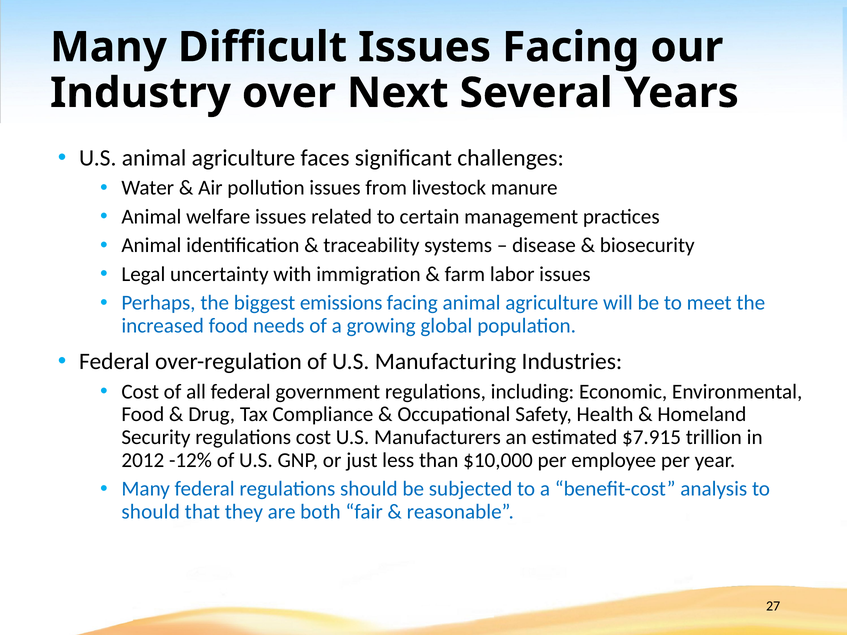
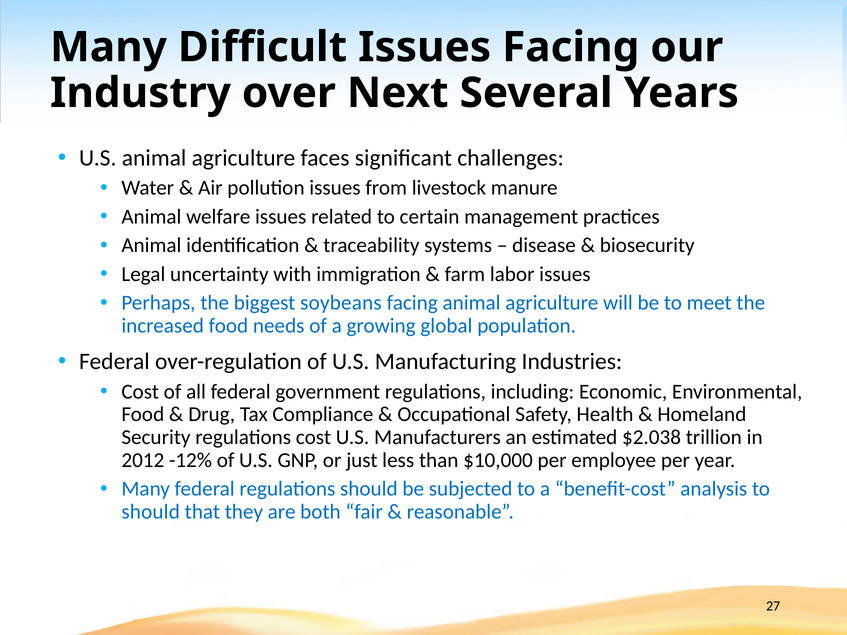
emissions: emissions -> soybeans (341, 303)
$7.915: $7.915 -> $2.038 (652, 438)
